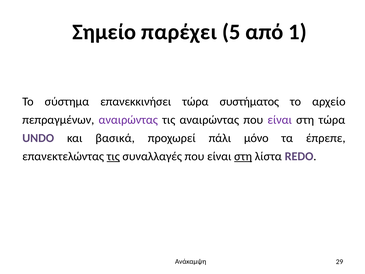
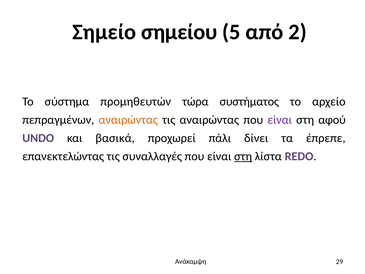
παρέχει: παρέχει -> σημείου (179, 32)
1: 1 -> 2 (298, 32)
επανεκκινήσει: επανεκκινήσει -> προμηθευτών (136, 101)
αναιρώντας colour: purple -> orange (128, 120)
στη τώρα: τώρα -> αφού (332, 120)
μόνο: μόνο -> δίνει (256, 138)
τις underline: present -> none (113, 156)
